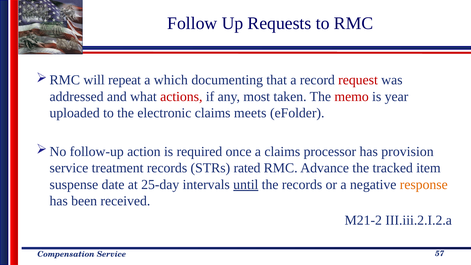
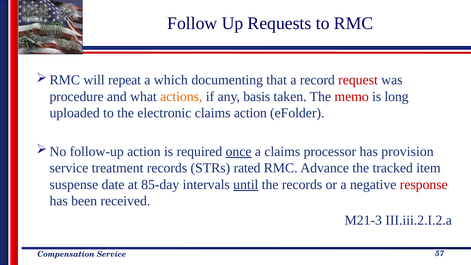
addressed: addressed -> procedure (77, 97)
actions colour: red -> orange (181, 97)
most: most -> basis (257, 97)
year: year -> long (397, 97)
claims meets: meets -> action (250, 113)
once underline: none -> present (239, 152)
25-day: 25-day -> 85-day (160, 185)
response colour: orange -> red (424, 185)
M21-2: M21-2 -> M21-3 (363, 220)
